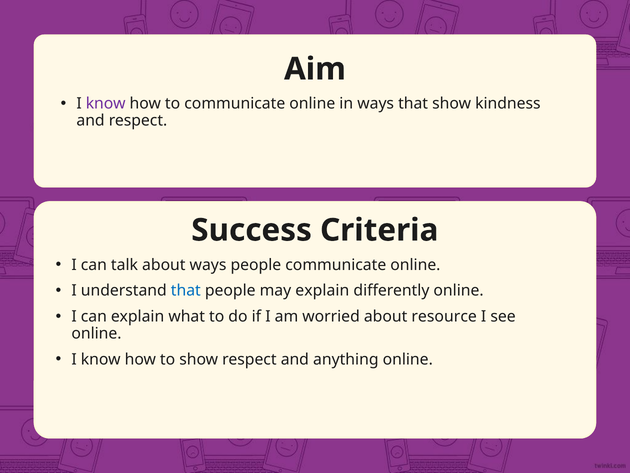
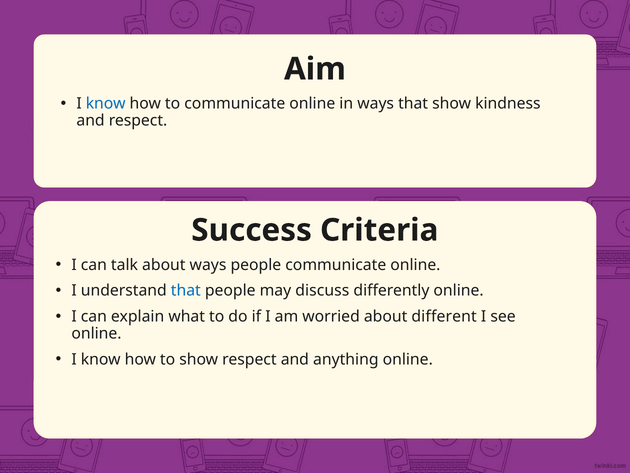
know colour: purple -> blue (106, 103)
may explain: explain -> discuss (322, 290)
resource: resource -> different (444, 316)
